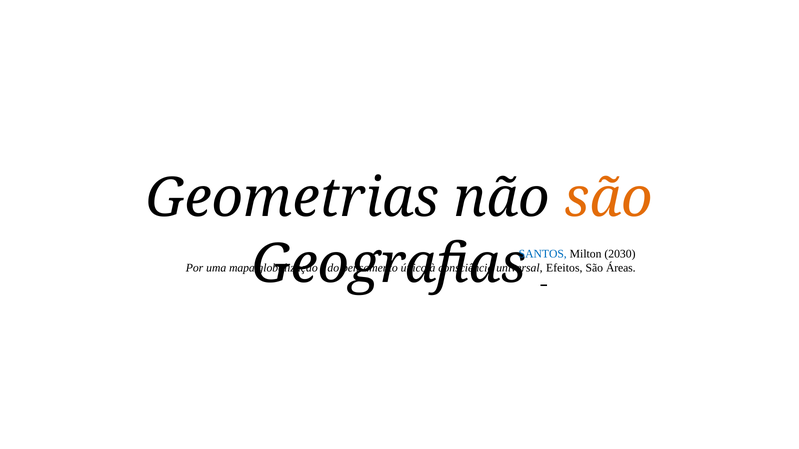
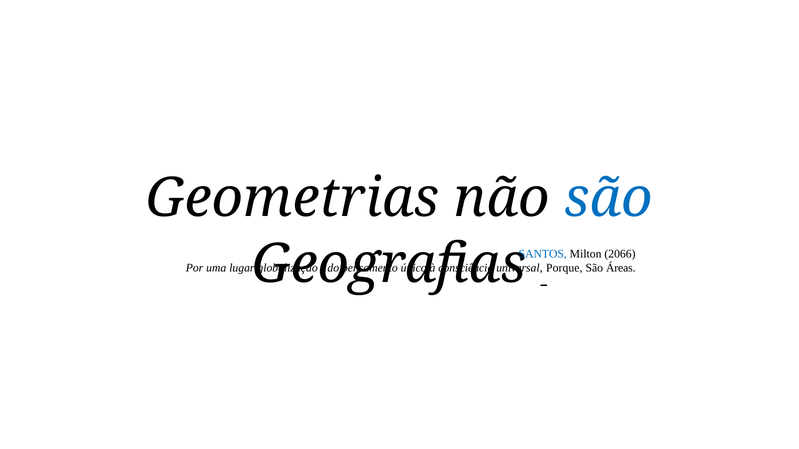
são colour: orange -> blue (609, 198)
2030: 2030 -> 2066 (620, 254)
mapa: mapa -> lugar (242, 268)
Efeitos: Efeitos -> Porque (564, 268)
